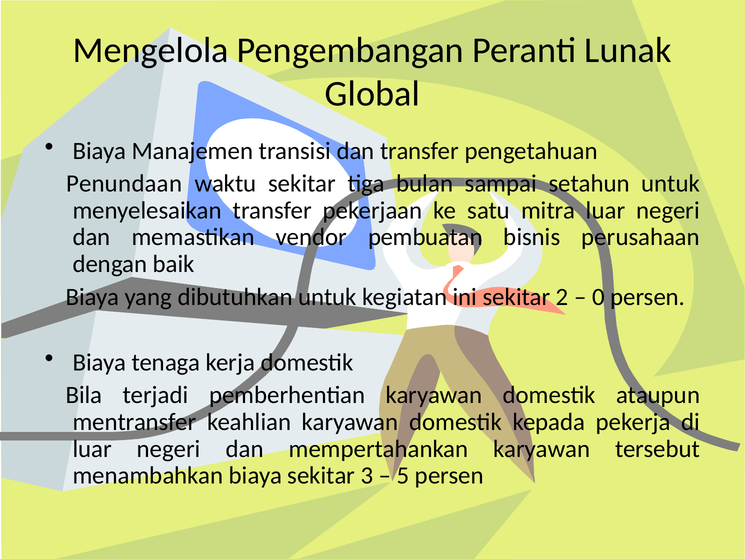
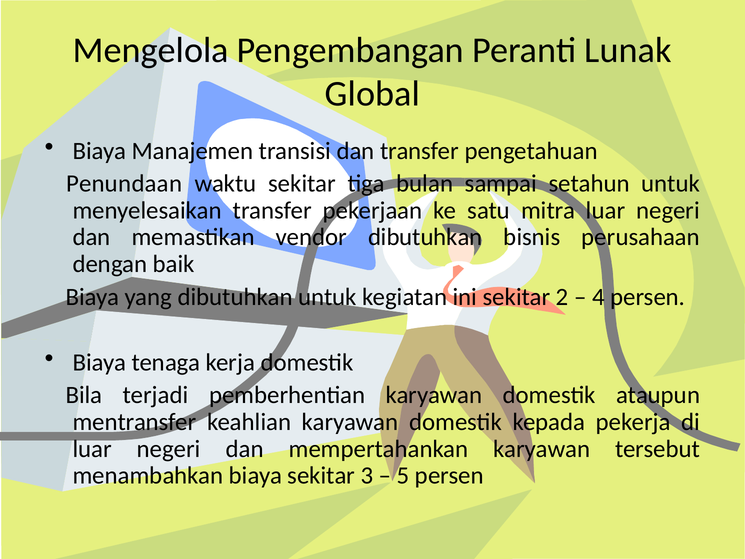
vendor pembuatan: pembuatan -> dibutuhkan (425, 237)
0: 0 -> 4 (598, 297)
